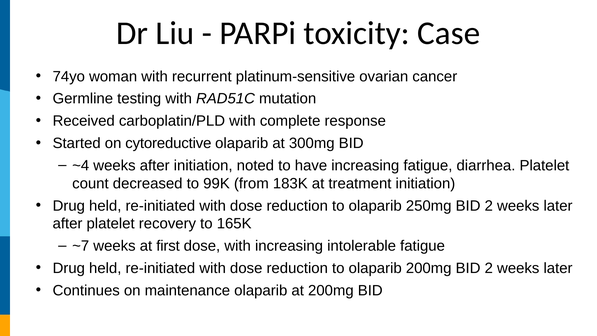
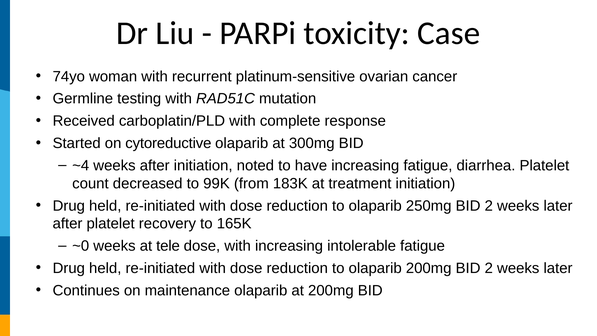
~7: ~7 -> ~0 (81, 246)
first: first -> tele (168, 246)
